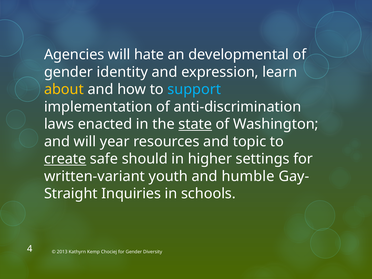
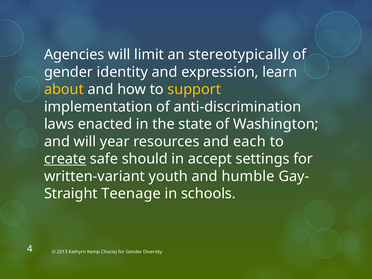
hate: hate -> limit (149, 55)
developmental: developmental -> stereotypically (239, 55)
support colour: light blue -> yellow (194, 89)
state underline: present -> none (195, 124)
topic: topic -> each (249, 142)
higher: higher -> accept (210, 159)
Inquiries: Inquiries -> Teenage (131, 194)
